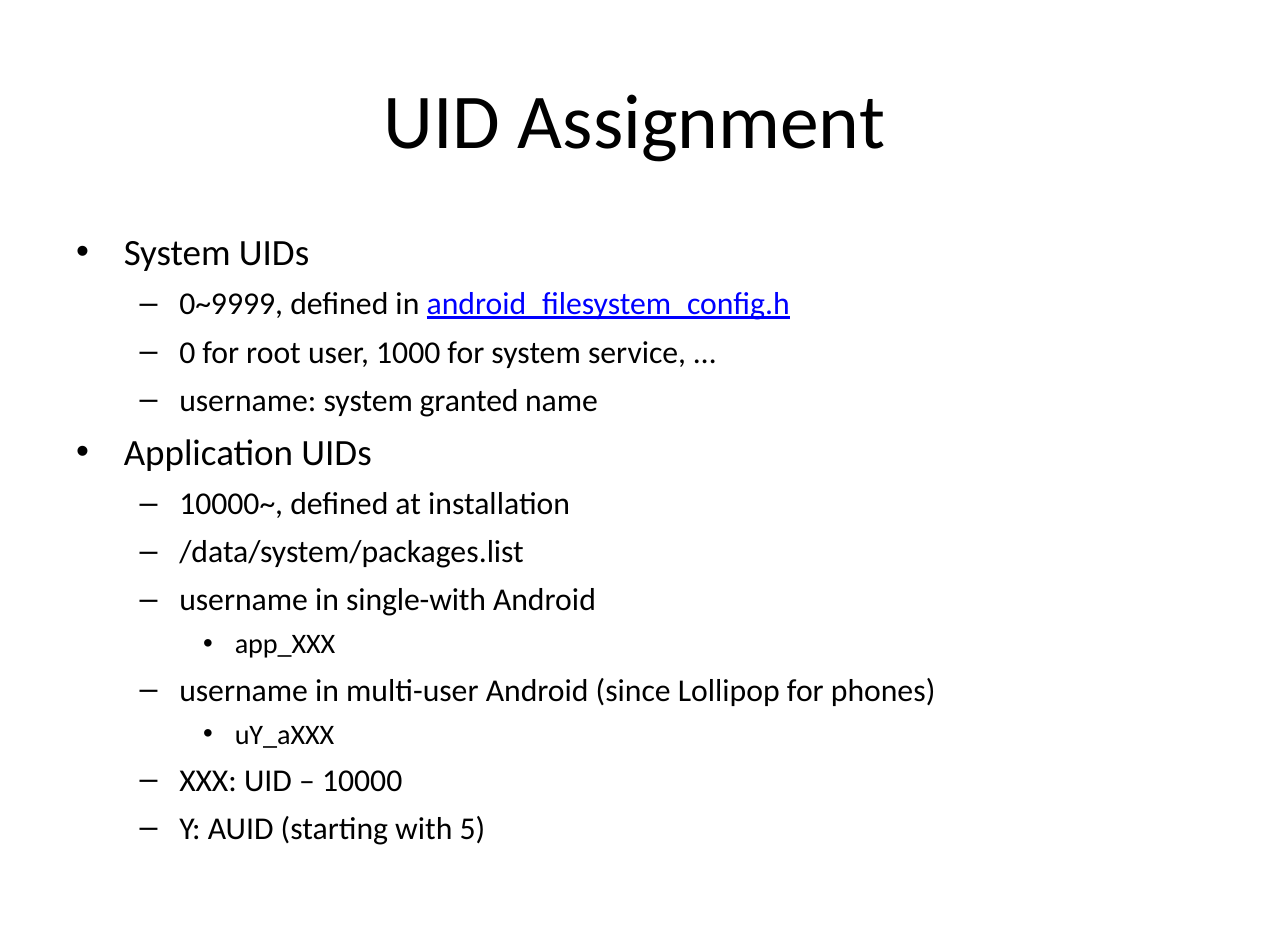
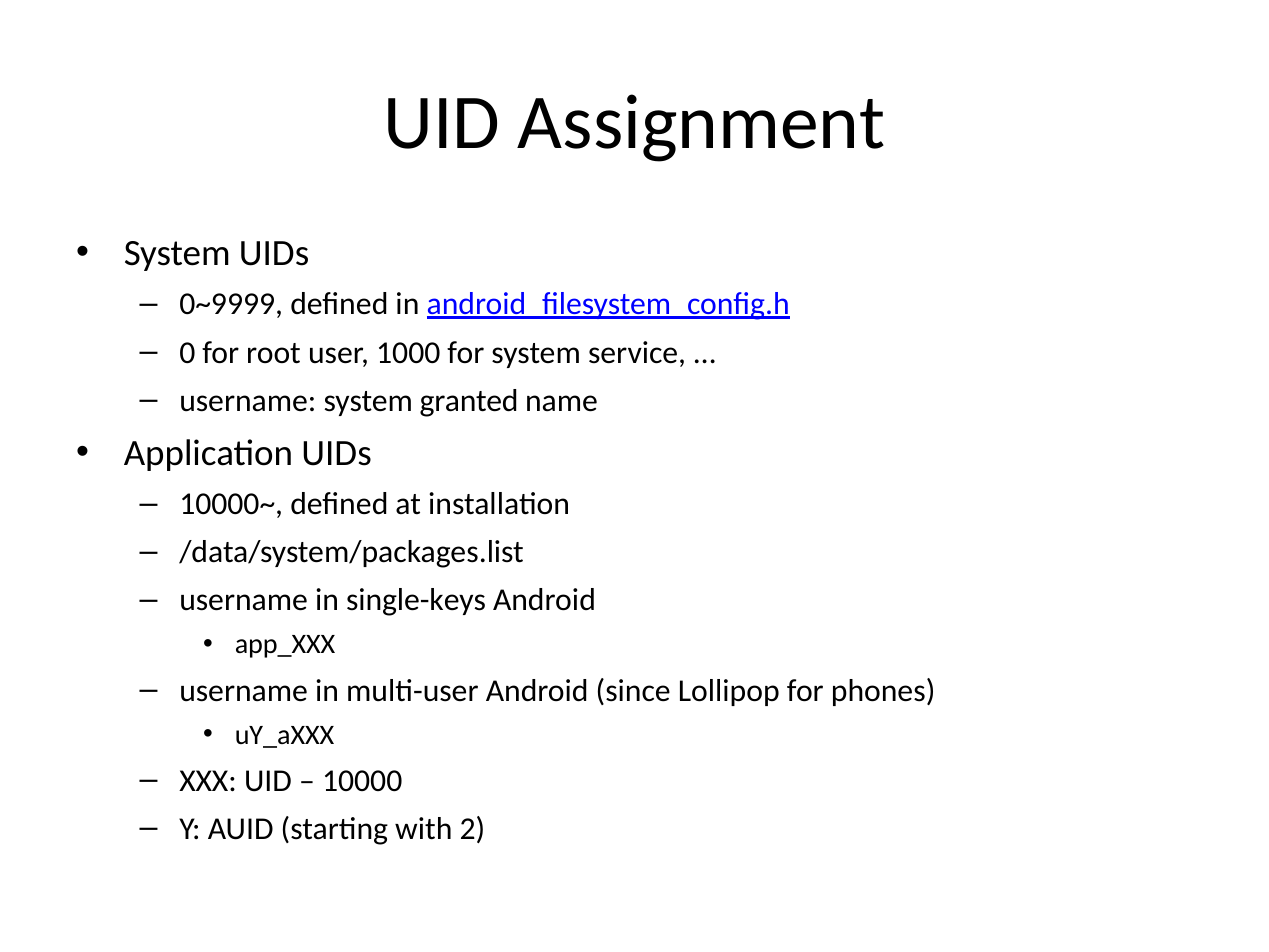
single-with: single-with -> single-keys (416, 600)
5: 5 -> 2 (472, 829)
